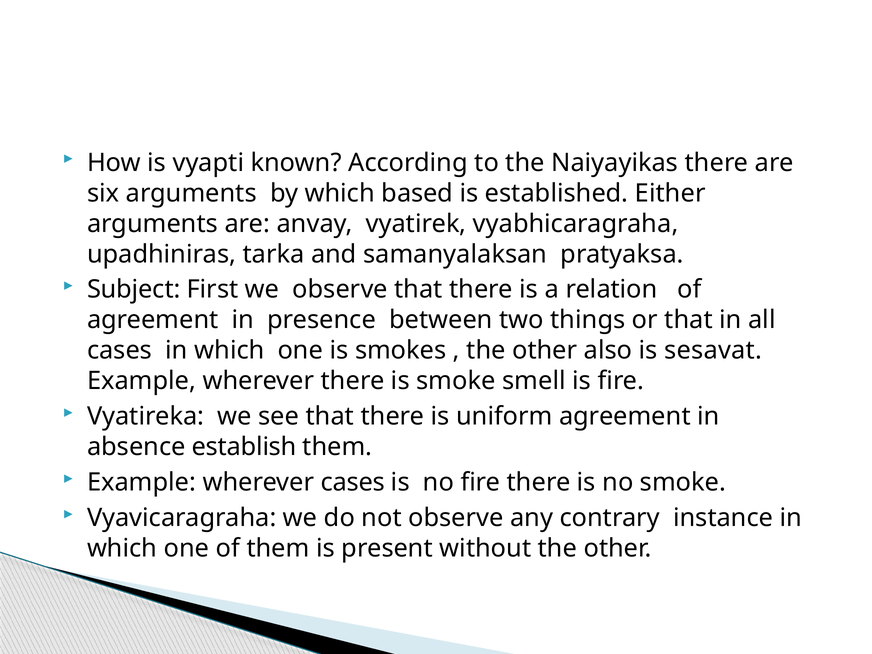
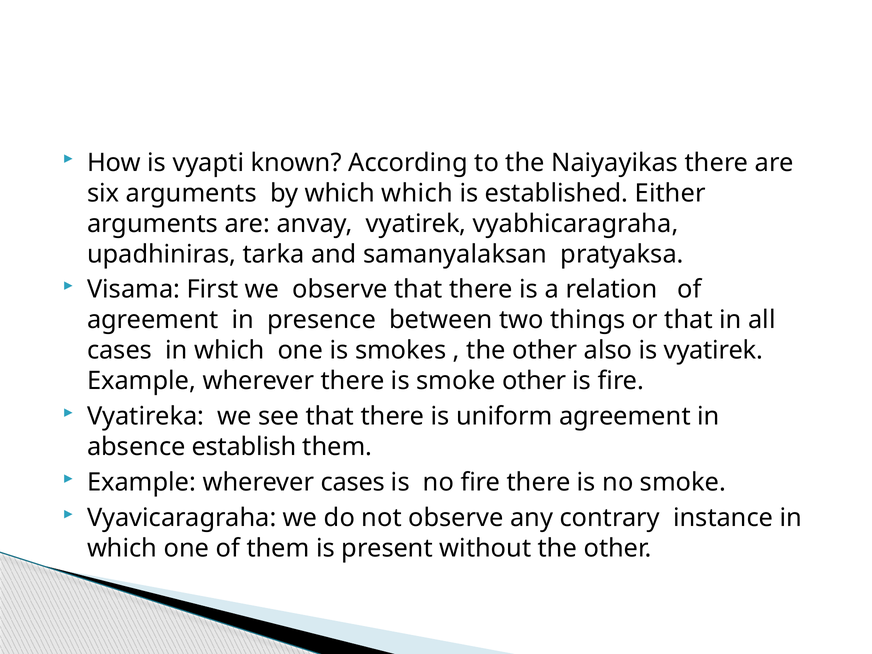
which based: based -> which (417, 193)
Subject: Subject -> Visama (134, 290)
is sesavat: sesavat -> vyatirek (713, 351)
smoke smell: smell -> other (534, 381)
